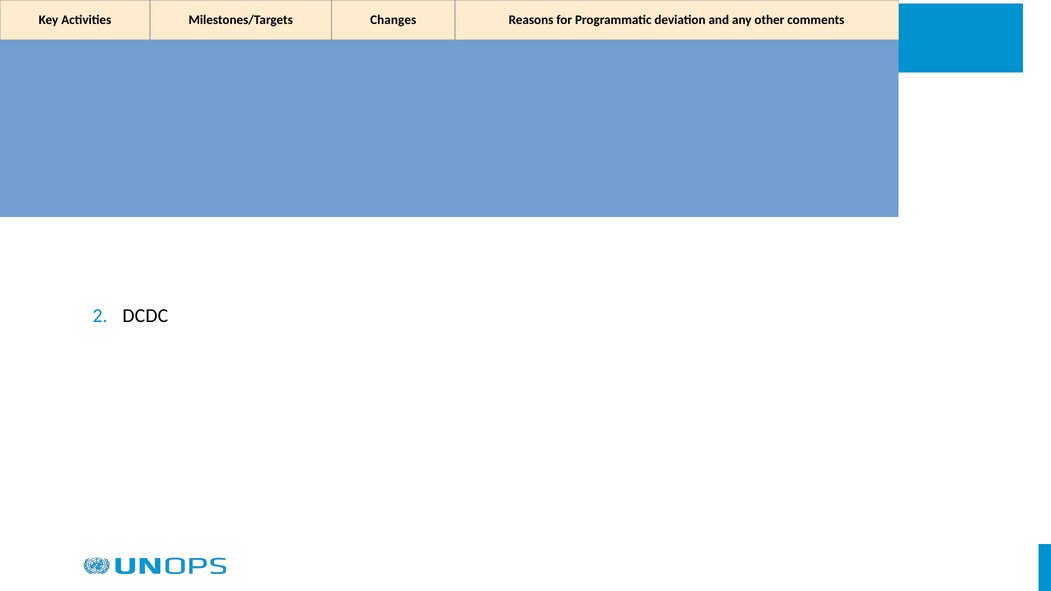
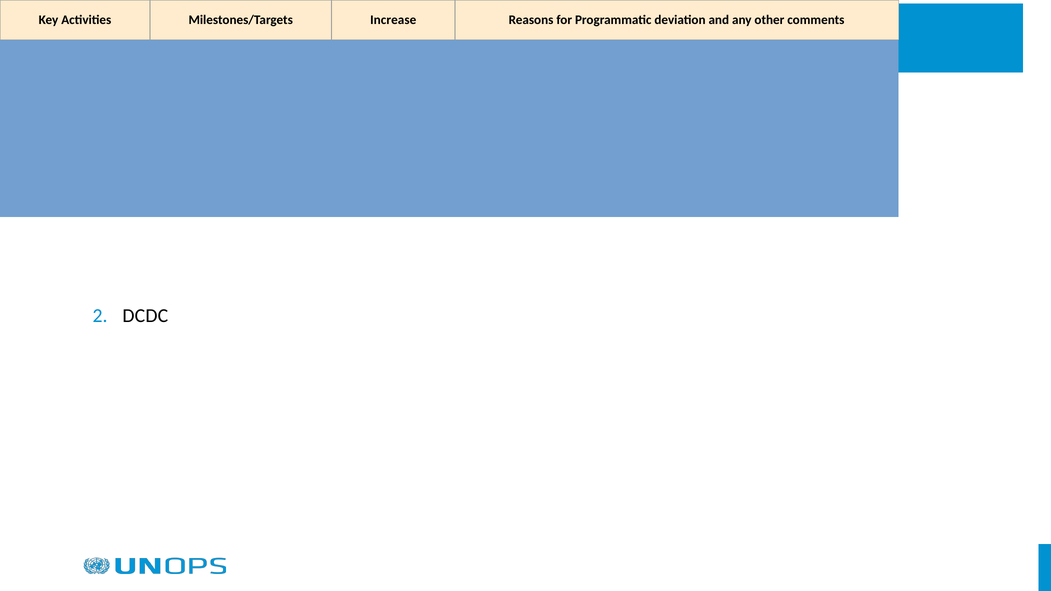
Changes: Changes -> Increase (393, 20)
